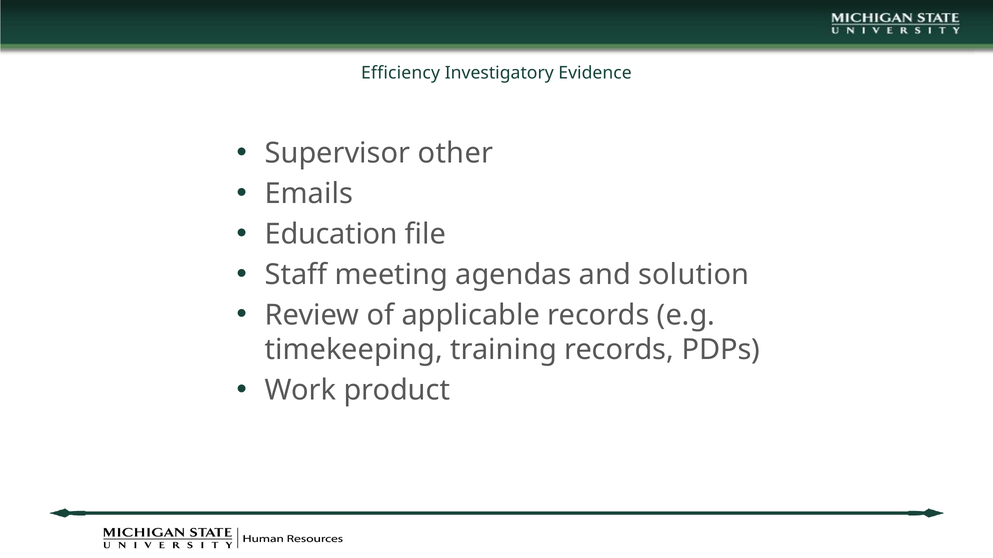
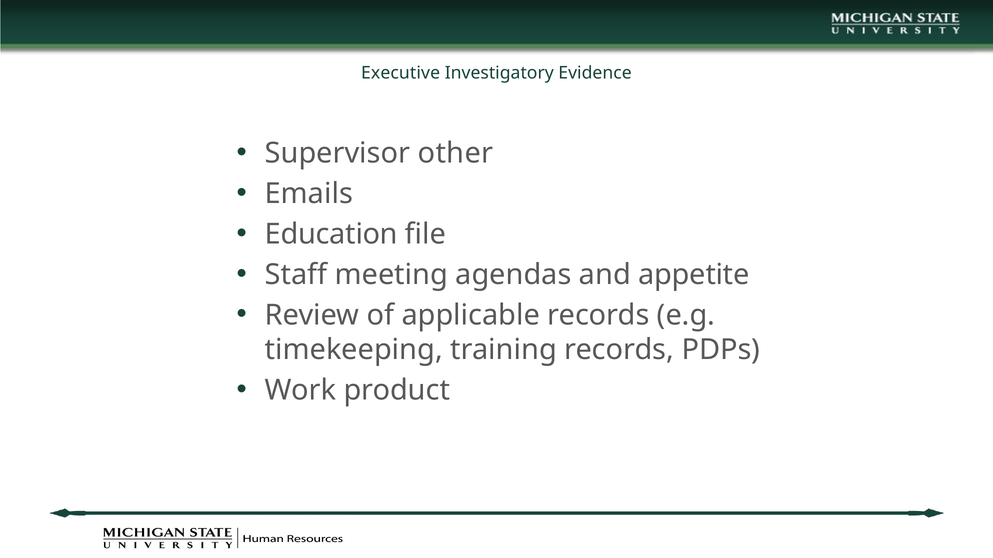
Efficiency: Efficiency -> Executive (401, 73)
solution: solution -> appetite (694, 275)
